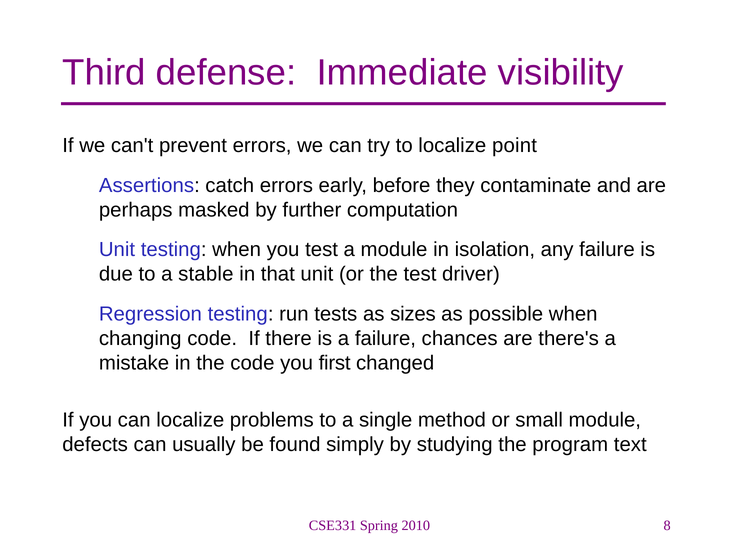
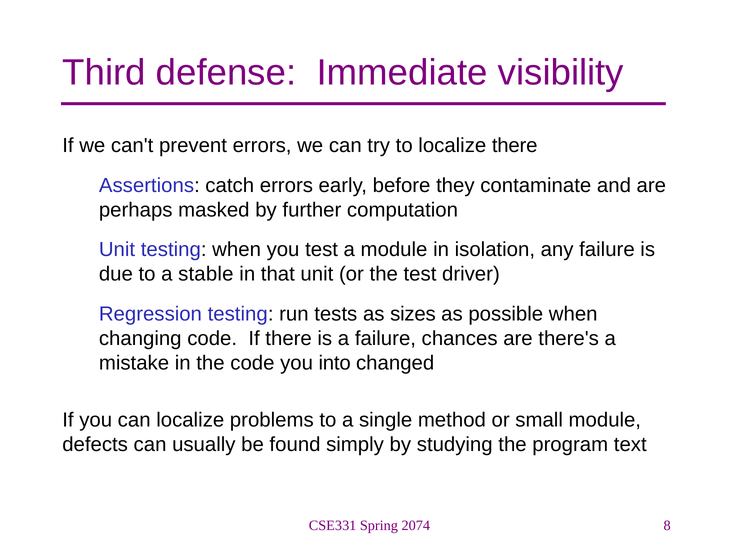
localize point: point -> there (515, 146)
first: first -> into (335, 363)
2010: 2010 -> 2074 (416, 526)
